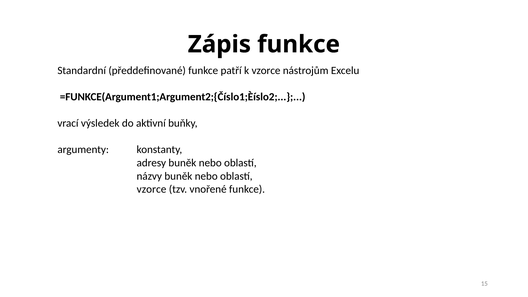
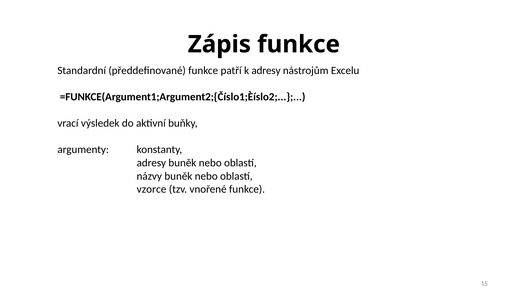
k vzorce: vzorce -> adresy (266, 70)
